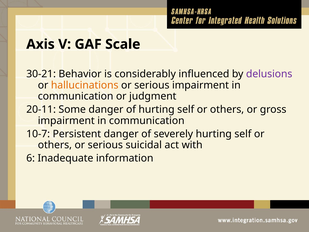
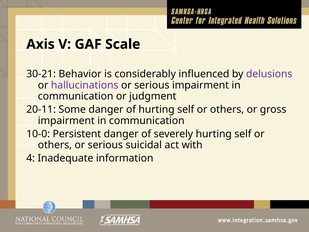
hallucinations colour: orange -> purple (85, 85)
10-7: 10-7 -> 10-0 (38, 134)
6: 6 -> 4 (31, 158)
